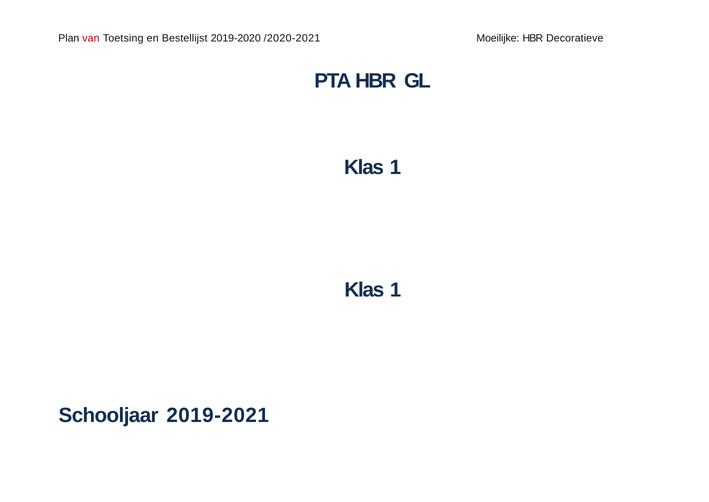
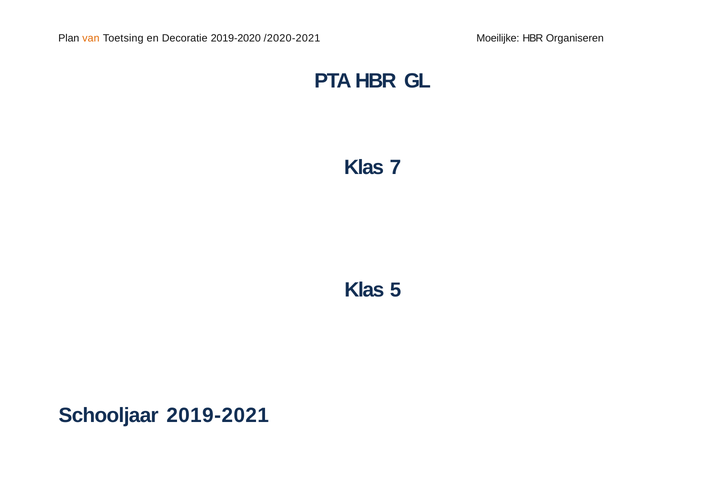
van colour: red -> orange (91, 38)
Bestellijst: Bestellijst -> Decoratie (185, 38)
Decoratieve: Decoratieve -> Organiseren (575, 38)
1: 1 -> 7 (395, 167)
1: 1 -> 5 (396, 290)
